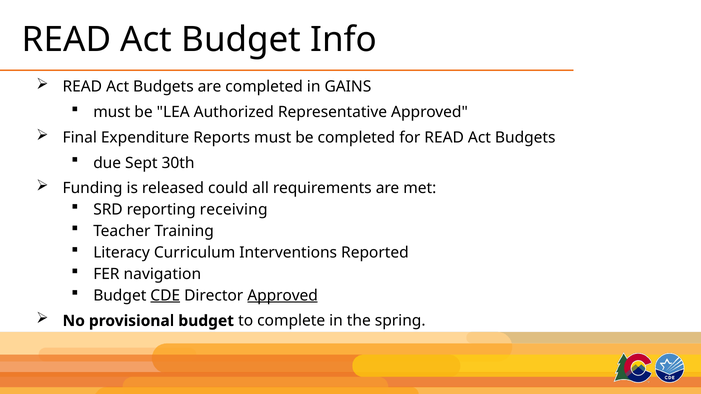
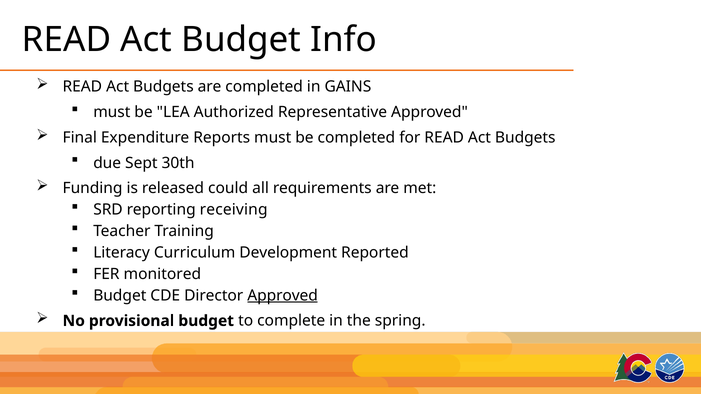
Interventions: Interventions -> Development (288, 253)
navigation: navigation -> monitored (162, 274)
CDE underline: present -> none (165, 296)
